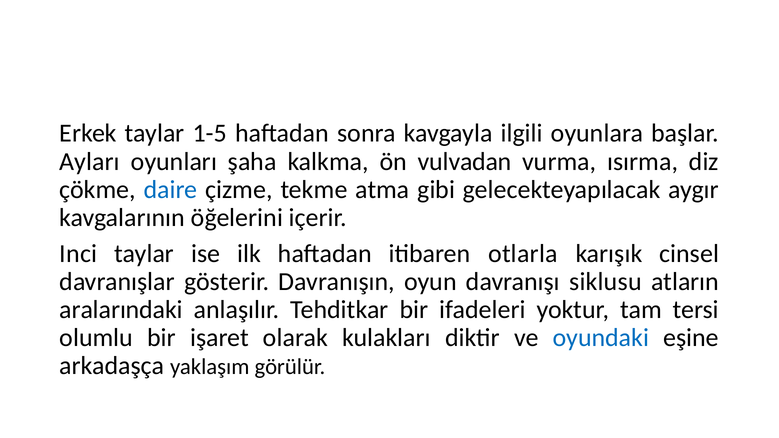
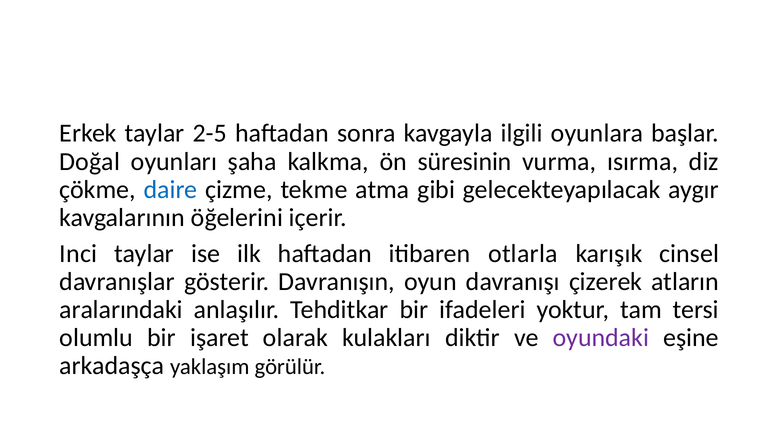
1-5: 1-5 -> 2-5 (210, 133)
Ayları: Ayları -> Doğal (90, 162)
vulvadan: vulvadan -> süresinin (465, 162)
siklusu: siklusu -> çizerek (606, 282)
oyundaki colour: blue -> purple (601, 338)
